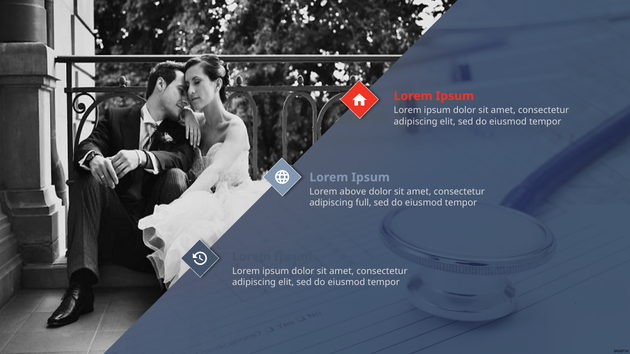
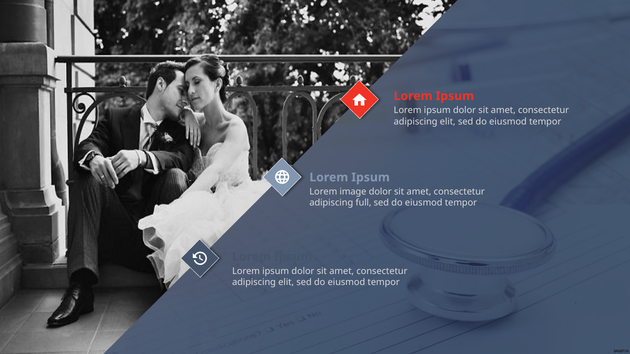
above: above -> image (353, 192)
